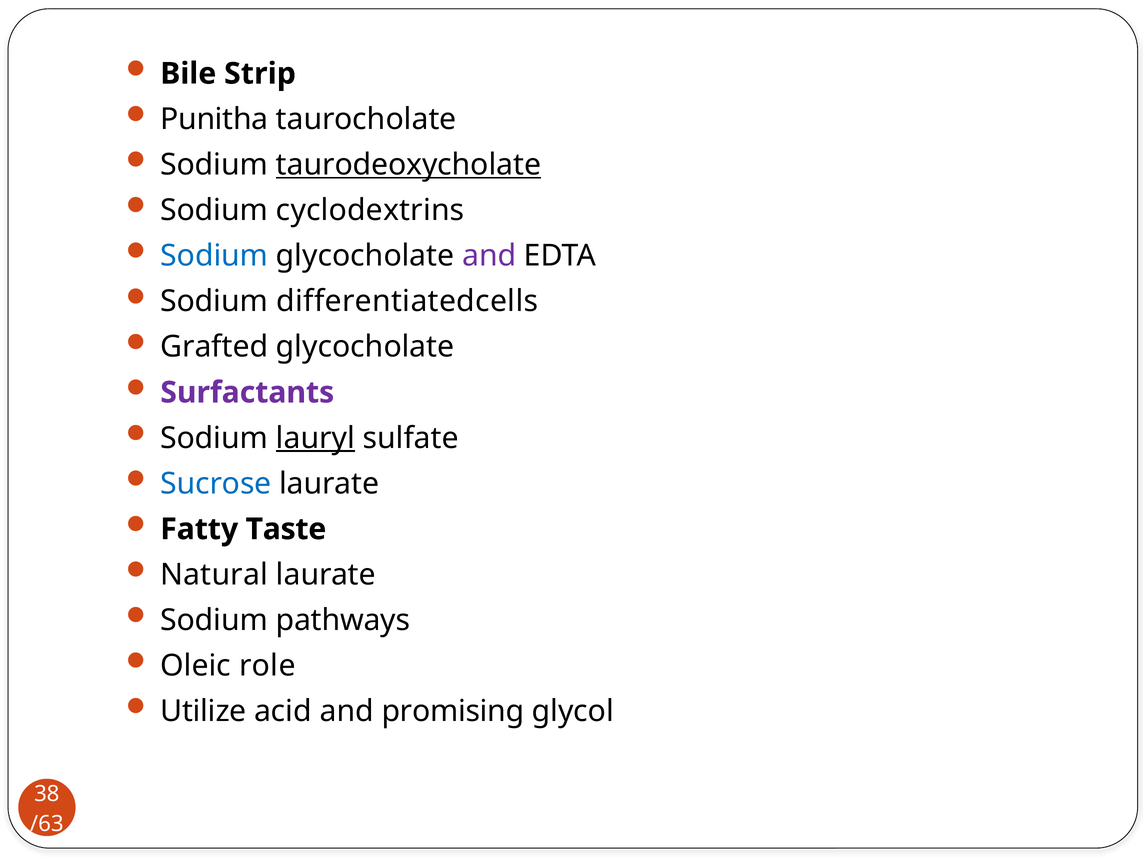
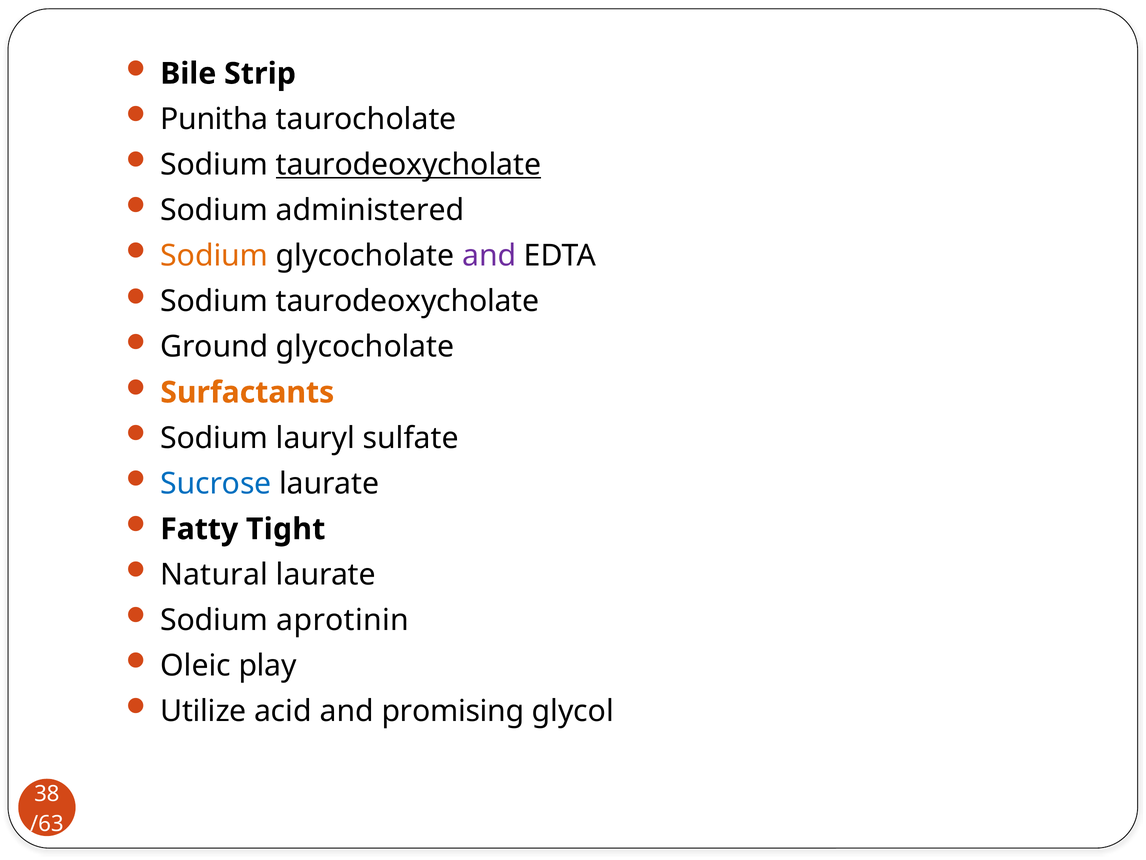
cyclodextrins: cyclodextrins -> administered (370, 210)
Sodium colour: blue -> orange (214, 256)
differentiatedcells: differentiatedcells -> taurodeoxycholate (408, 301)
Grafted: Grafted -> Ground (214, 347)
Surfactants colour: purple -> orange (247, 392)
lauryl underline: present -> none (315, 438)
Taste: Taste -> Tight (286, 529)
pathways: pathways -> aprotinin (343, 620)
role: role -> play (268, 665)
